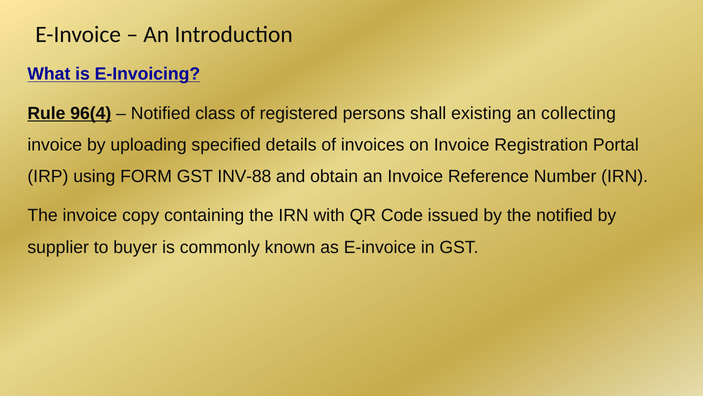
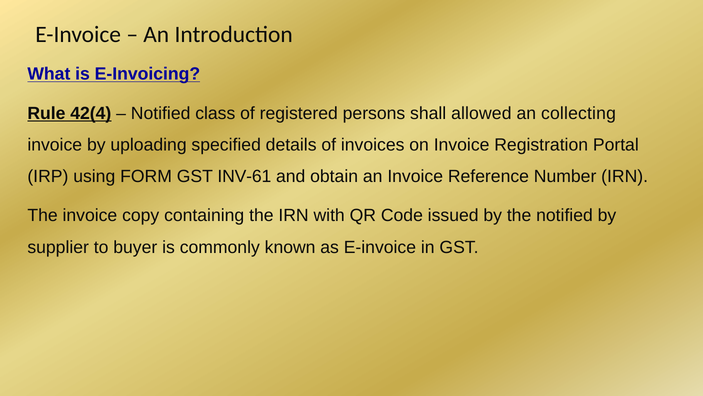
96(4: 96(4 -> 42(4 (91, 113)
existing: existing -> allowed (481, 113)
INV-88: INV-88 -> INV-61 (244, 176)
